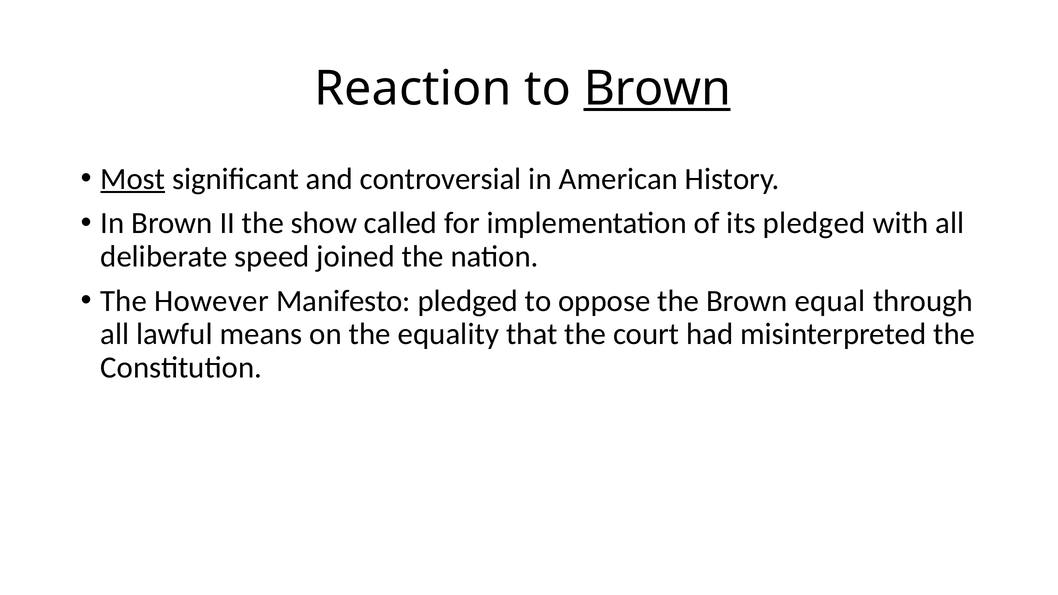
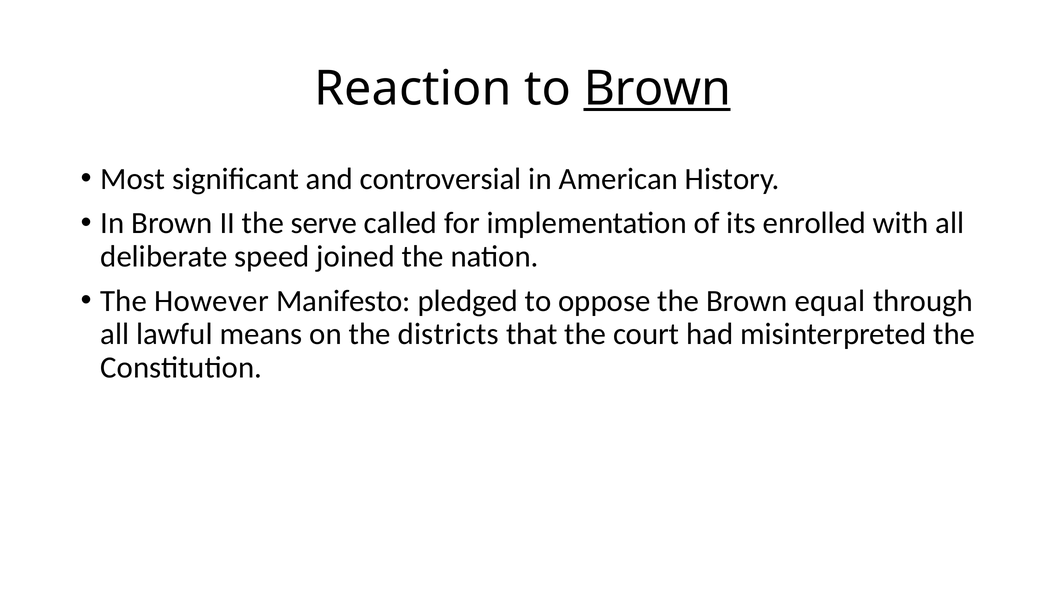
Most underline: present -> none (133, 179)
show: show -> serve (324, 223)
its pledged: pledged -> enrolled (814, 223)
equality: equality -> districts (448, 334)
